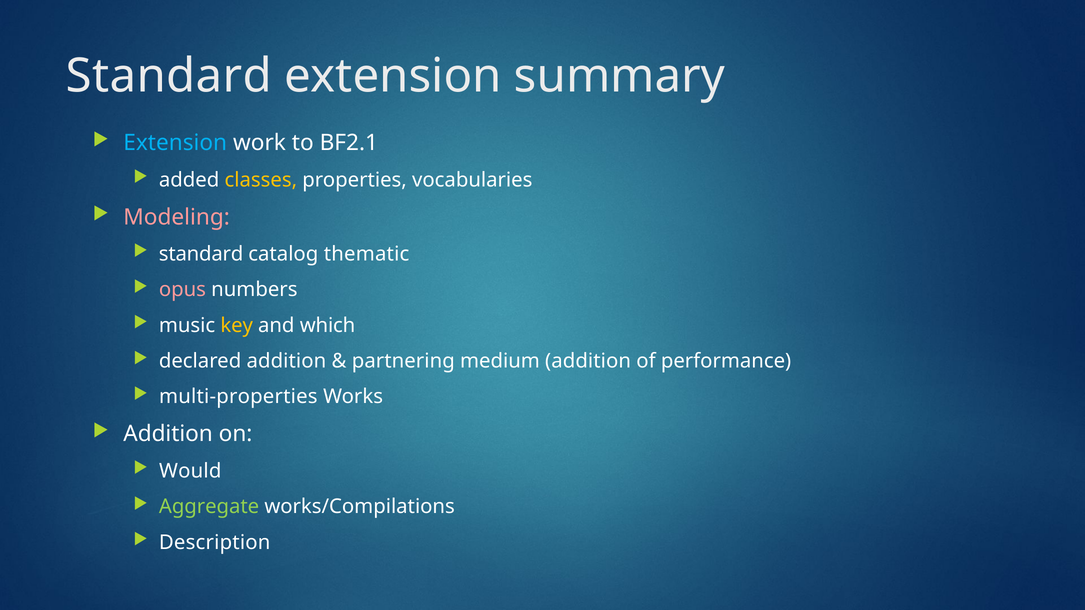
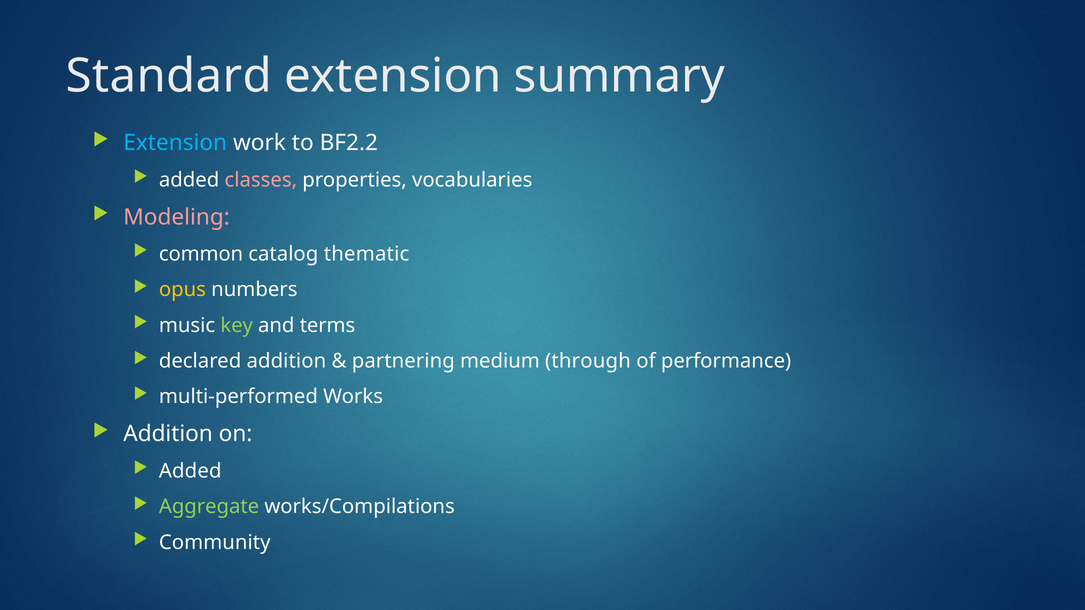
BF2.1: BF2.1 -> BF2.2 (349, 143)
classes colour: yellow -> pink (261, 180)
standard: standard -> common (201, 254)
opus colour: pink -> yellow (182, 290)
key colour: yellow -> light green (237, 326)
which: which -> terms (328, 326)
medium addition: addition -> through (588, 361)
multi-properties: multi-properties -> multi-performed (238, 397)
Would: Would -> Added (190, 471)
Description: Description -> Community (215, 543)
